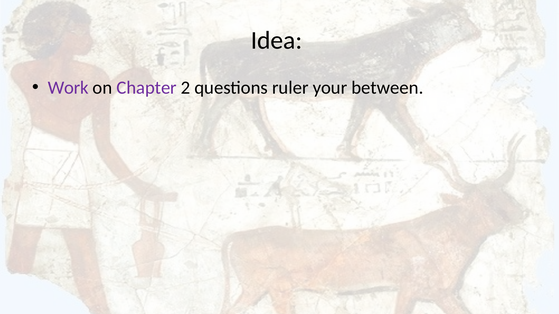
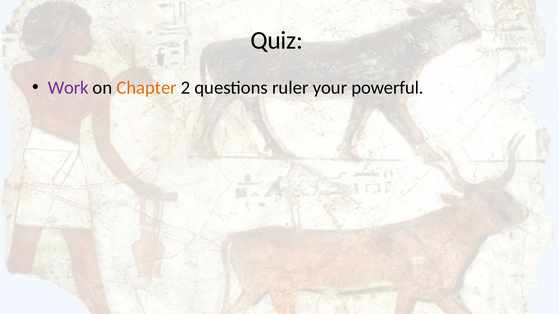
Idea: Idea -> Quiz (277, 41)
Chapter colour: purple -> orange (147, 88)
between: between -> powerful (387, 88)
